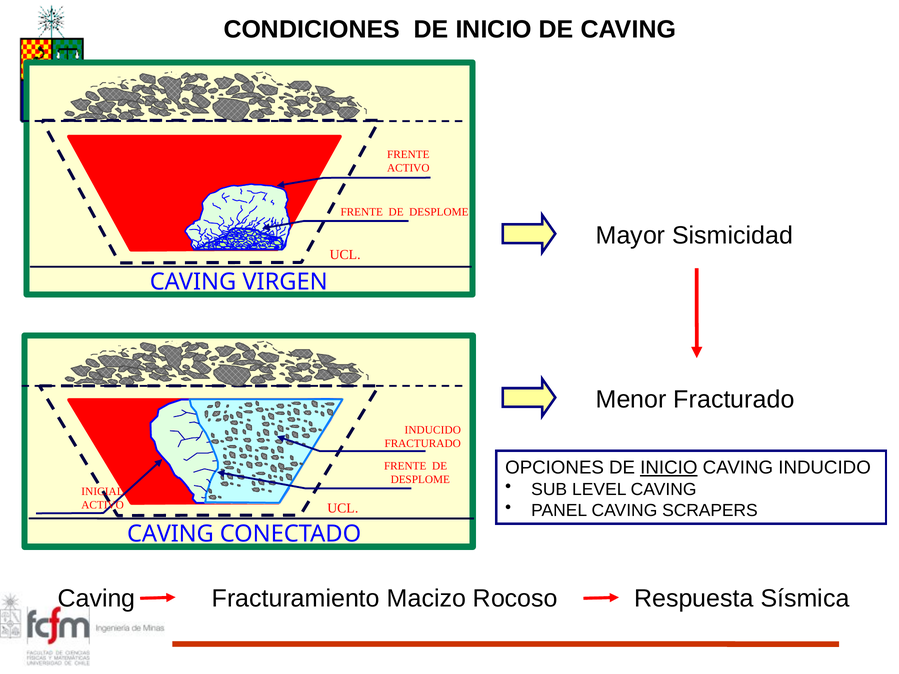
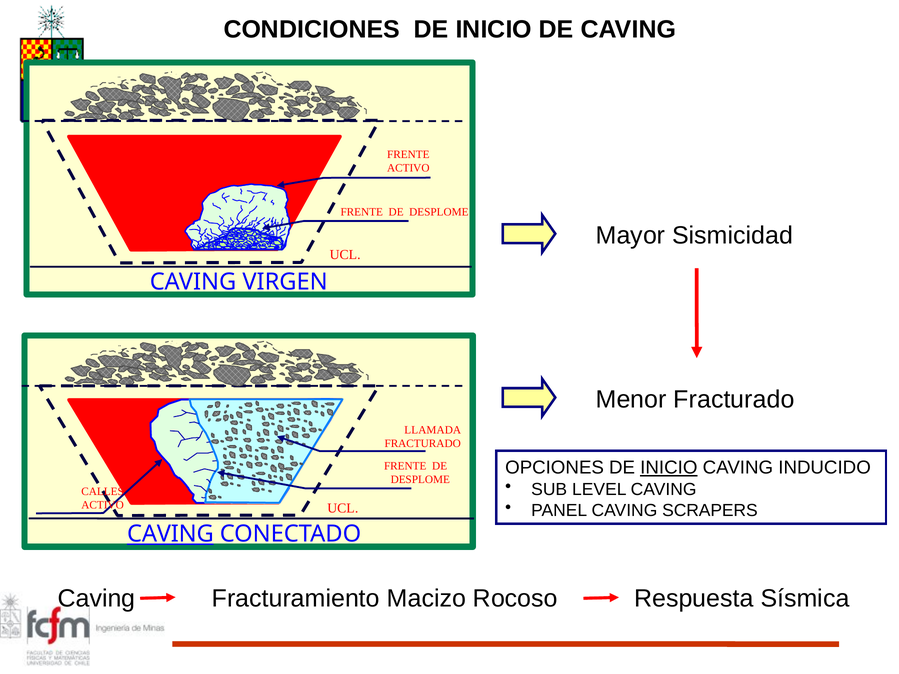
INDUCIDO: INDUCIDO -> LLAMADA (433, 430)
INICIAL: INICIAL -> CALLES (103, 491)
CAVING underline: none -> present (170, 534)
